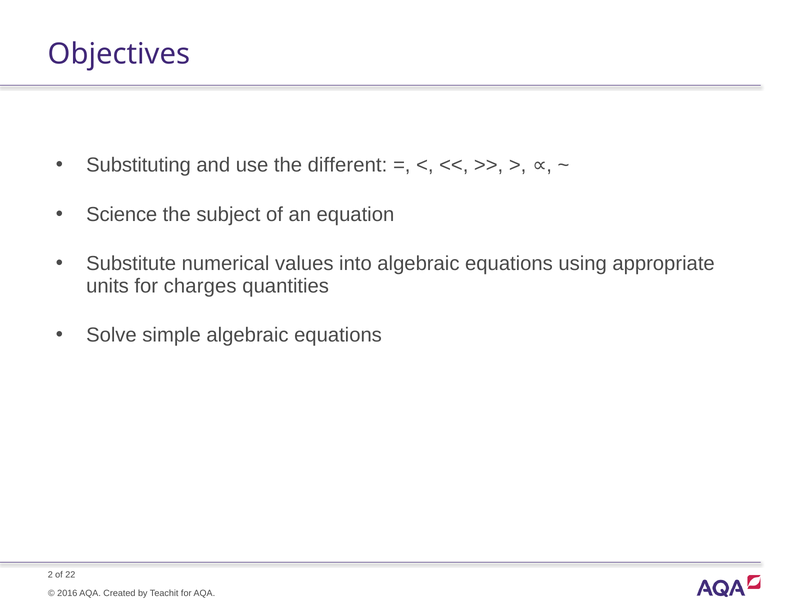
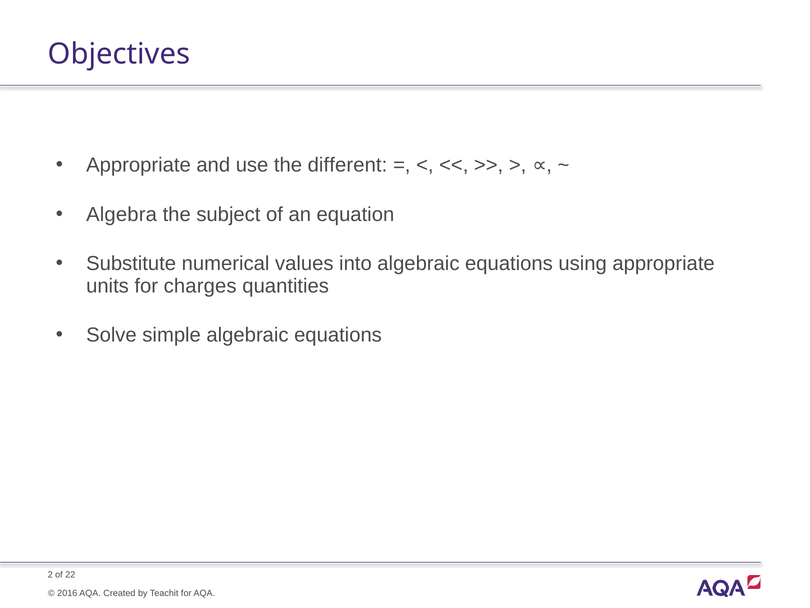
Substituting: Substituting -> Appropriate (138, 165)
Science: Science -> Algebra (122, 214)
